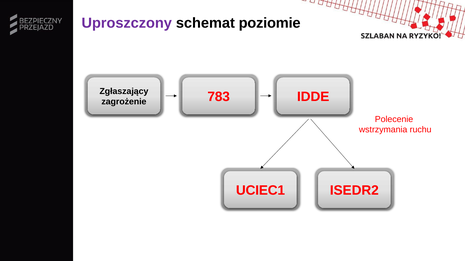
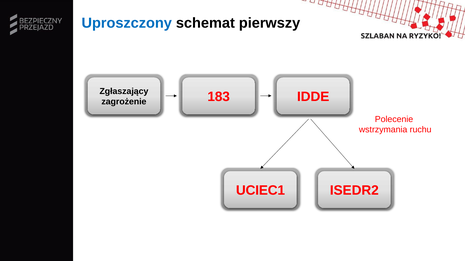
Uproszczony colour: purple -> blue (127, 23)
poziomie: poziomie -> pierwszy (270, 23)
783: 783 -> 183 (219, 97)
